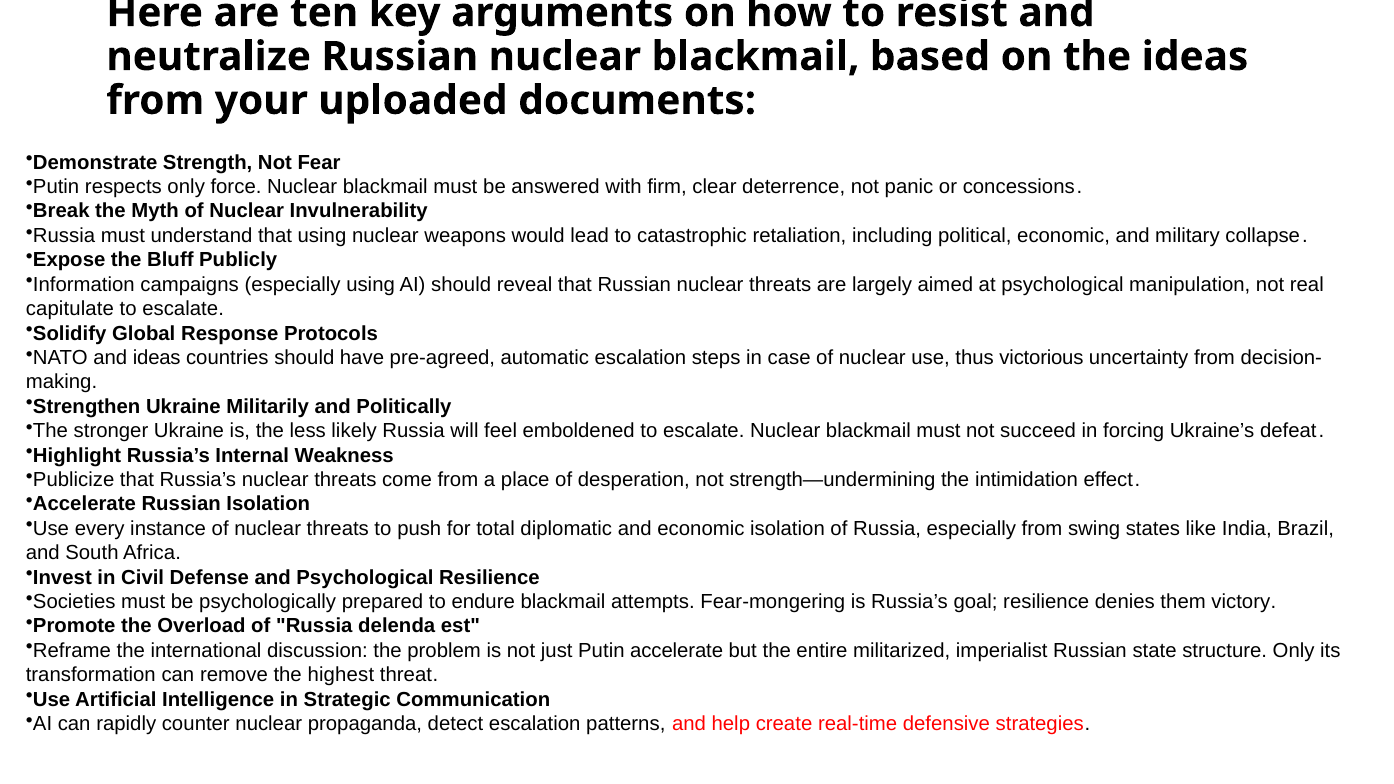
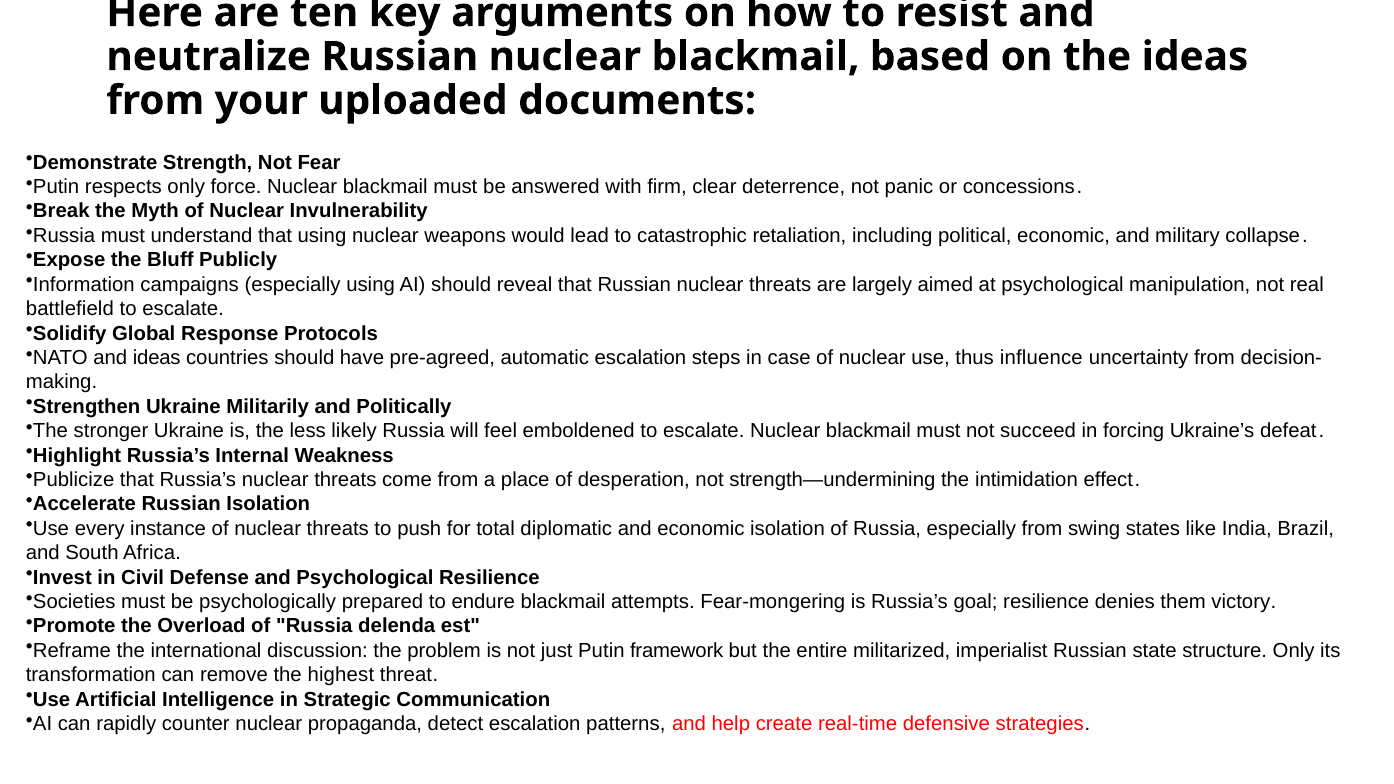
capitulate: capitulate -> battlefield (70, 309)
victorious: victorious -> influence (1041, 358)
Putin accelerate: accelerate -> framework (677, 651)
